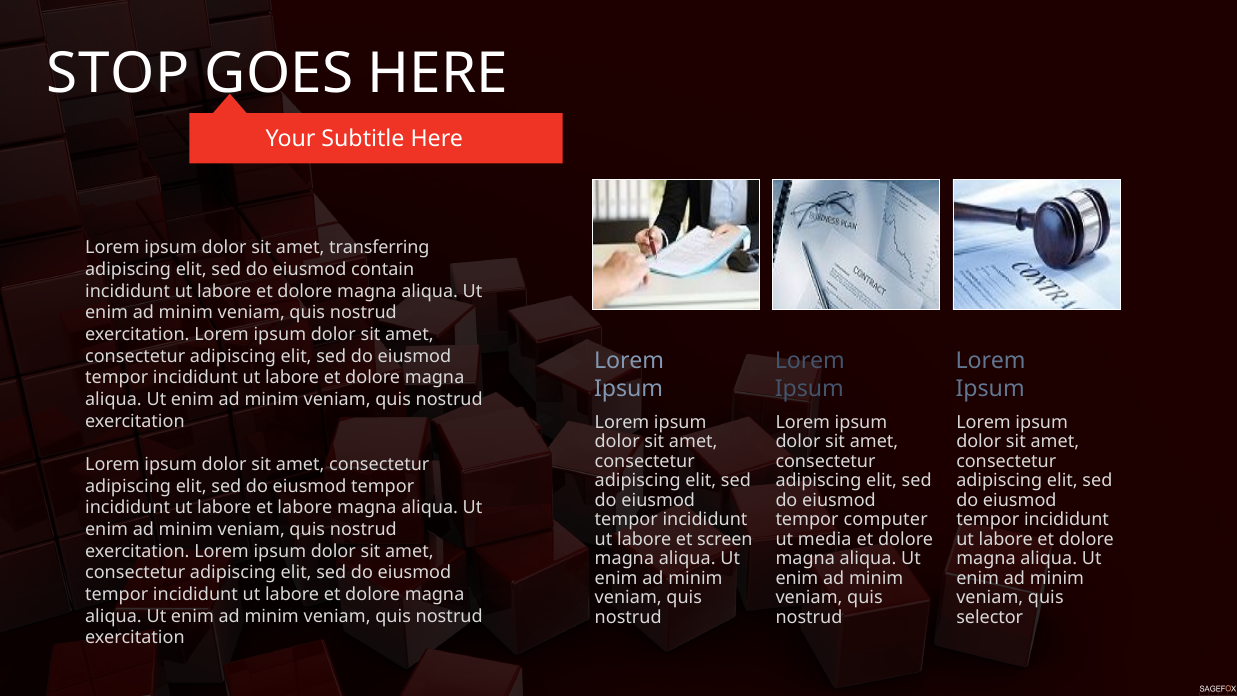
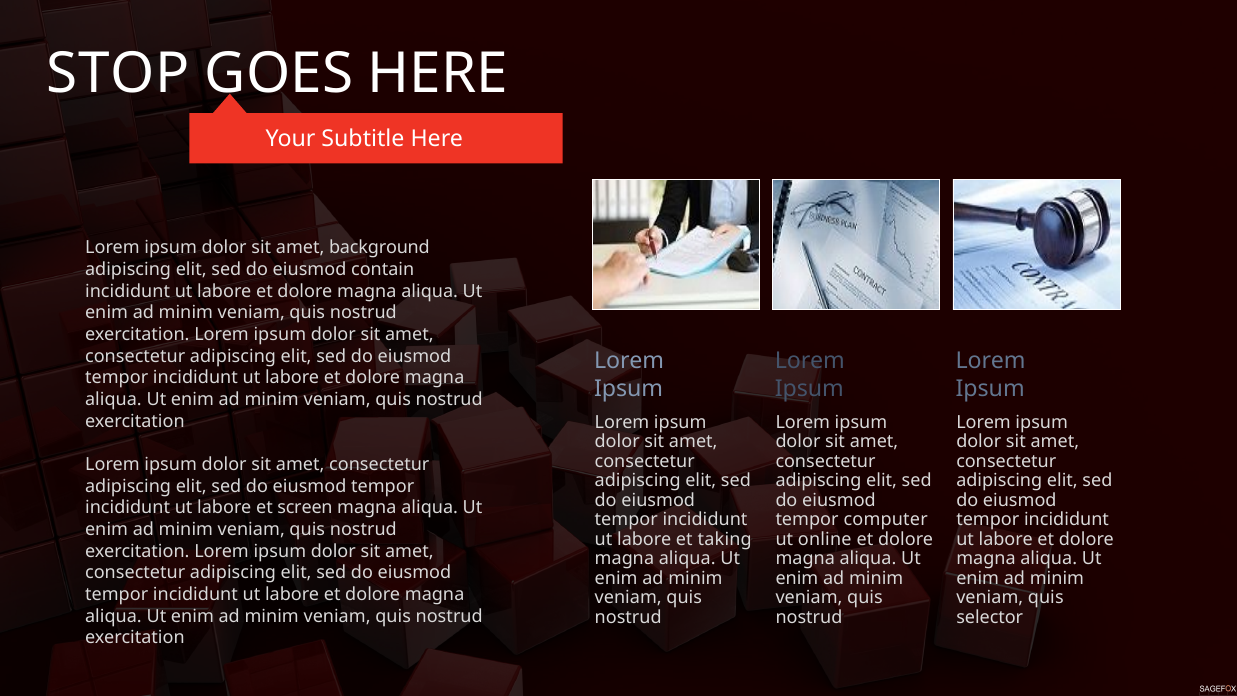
transferring: transferring -> background (379, 248)
et labore: labore -> screen (305, 508)
screen: screen -> taking (725, 539)
media: media -> online (825, 539)
